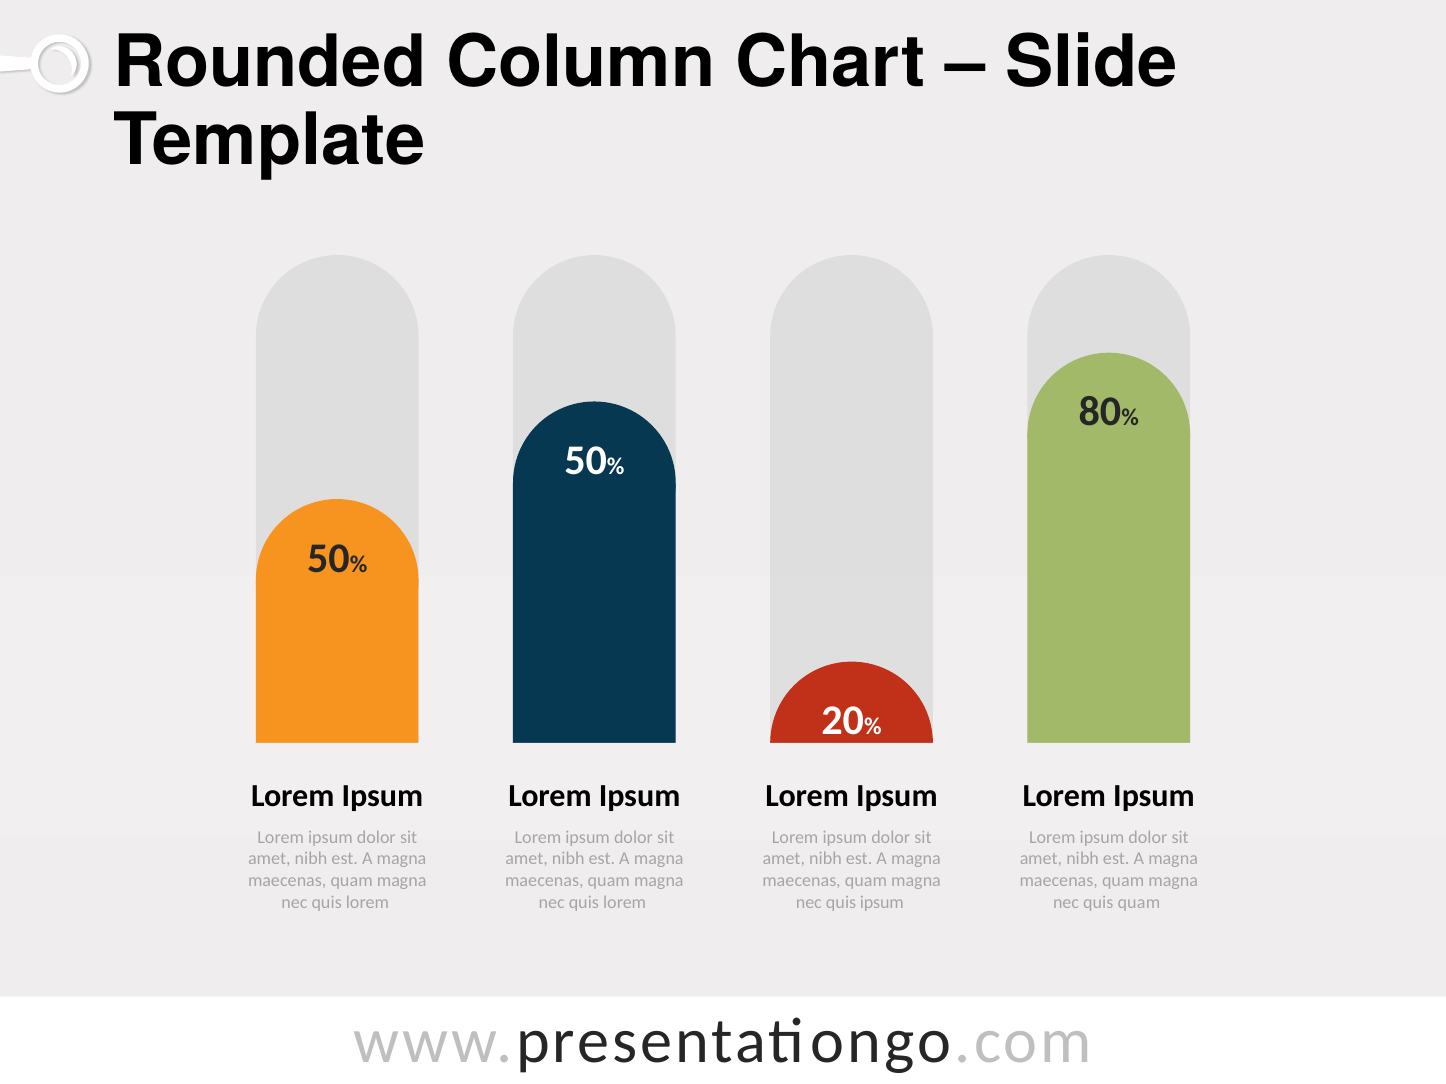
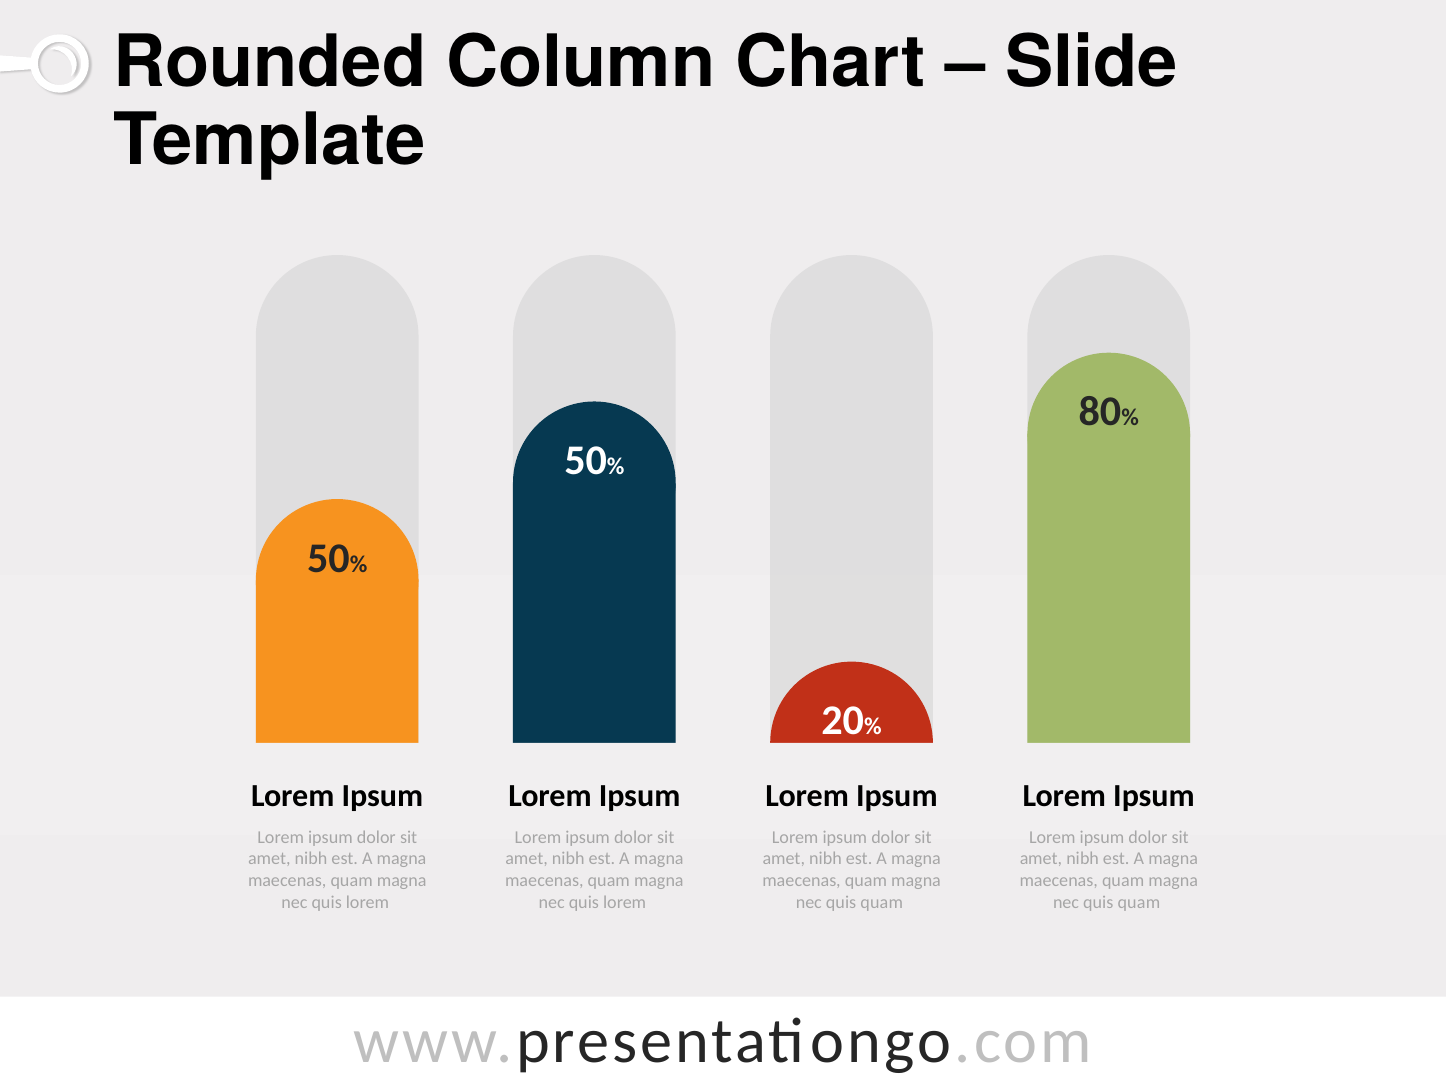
ipsum: ipsum -> quam (882, 903)
